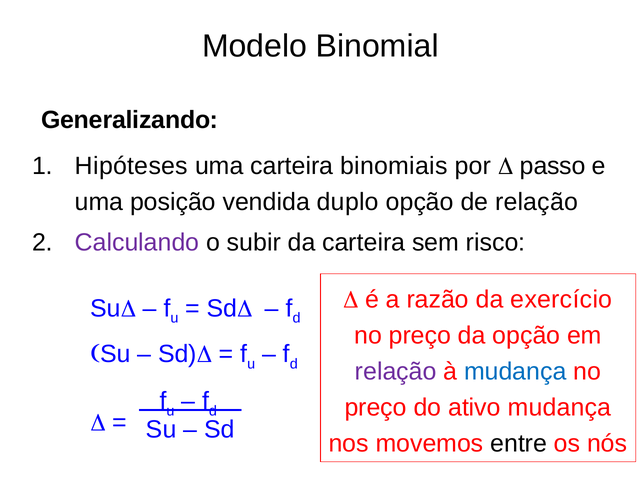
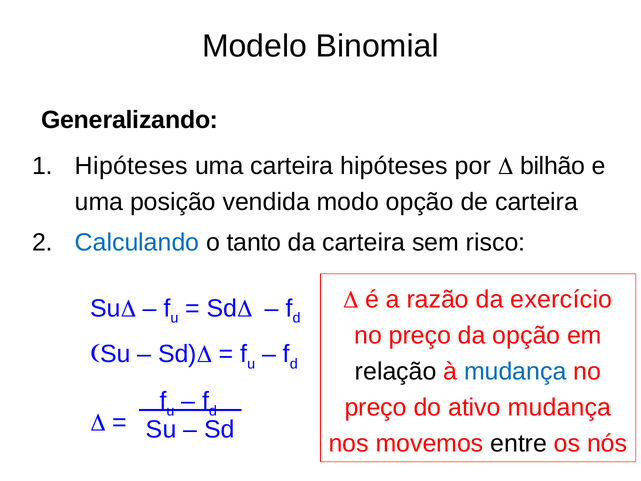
carteira binomiais: binomiais -> hipóteses (394, 166)
passo: passo -> bilhão (553, 166)
duplo: duplo -> modo (348, 202)
de relação: relação -> carteira (537, 202)
Calculando colour: purple -> blue (137, 243)
subir: subir -> tanto (254, 243)
relação colour: purple -> black (396, 371)
